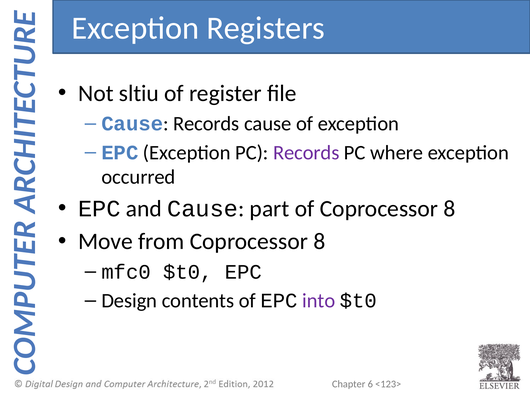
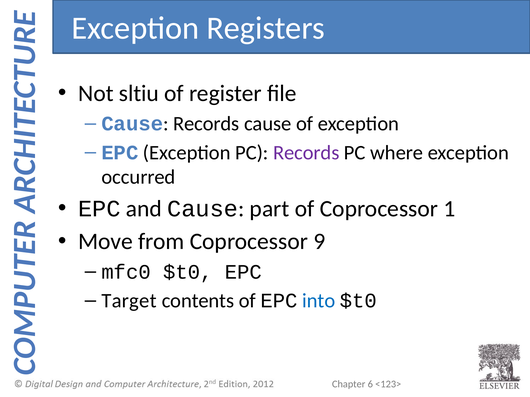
of Coprocessor 8: 8 -> 1 (449, 209)
from Coprocessor 8: 8 -> 9 (319, 242)
Design: Design -> Target (129, 301)
into colour: purple -> blue (319, 301)
